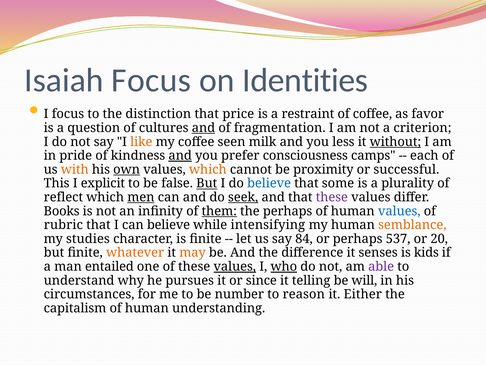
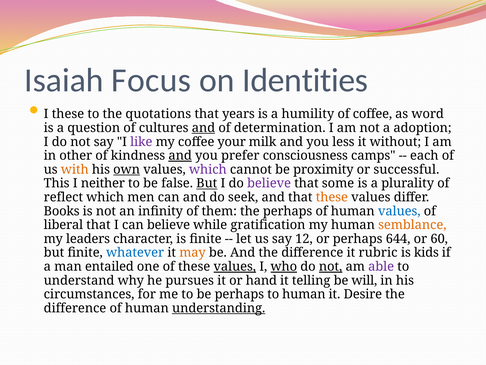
I focus: focus -> these (68, 114)
distinction: distinction -> quotations (158, 114)
price: price -> years (238, 114)
restraint: restraint -> humility (308, 114)
favor: favor -> word (428, 114)
fragmentation: fragmentation -> determination (280, 128)
criterion: criterion -> adoption (423, 128)
like colour: orange -> purple (141, 142)
seen: seen -> your (232, 142)
without underline: present -> none (395, 142)
pride: pride -> other (76, 155)
which colour: orange -> purple (208, 169)
explicit: explicit -> neither (103, 183)
believe colour: blue -> purple (269, 183)
men underline: present -> none (141, 197)
seek underline: present -> none (243, 197)
these colour: purple -> orange (332, 197)
them underline: present -> none (219, 211)
rubric: rubric -> liberal (63, 225)
intensifying: intensifying -> gratification (268, 225)
studies: studies -> leaders (88, 239)
84: 84 -> 12 (304, 239)
537: 537 -> 644 (398, 239)
20: 20 -> 60 (439, 239)
whatever colour: orange -> blue (135, 252)
senses: senses -> rubric (378, 252)
not underline: none -> present (331, 266)
since: since -> hand (261, 280)
be number: number -> perhaps (239, 294)
to reason: reason -> human (304, 294)
Either: Either -> Desire (363, 294)
capitalism: capitalism -> difference (75, 308)
understanding underline: none -> present (219, 308)
